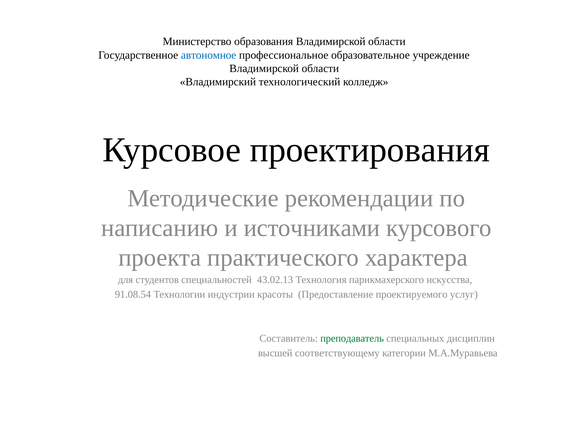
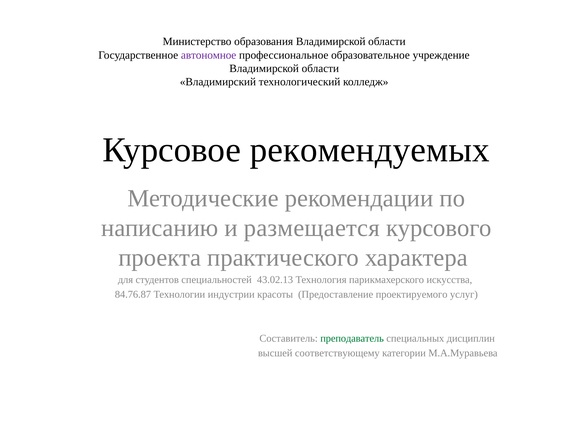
автономное colour: blue -> purple (209, 55)
проектирования: проектирования -> рекомендуемых (370, 150)
источниками: источниками -> размещается (312, 228)
91.08.54: 91.08.54 -> 84.76.87 (133, 294)
